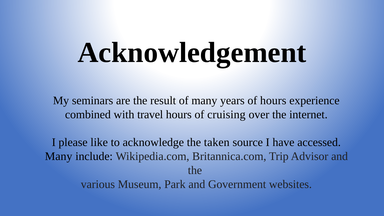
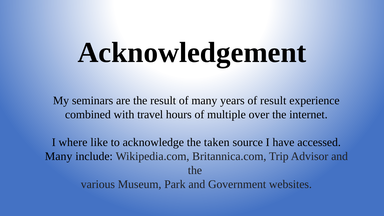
of hours: hours -> result (273, 101)
cruising: cruising -> multiple (226, 115)
please: please -> where (73, 142)
